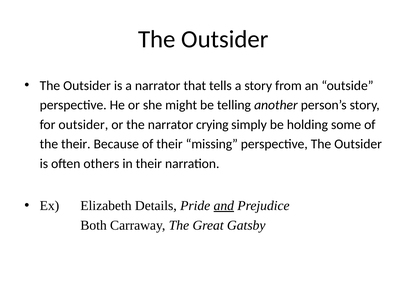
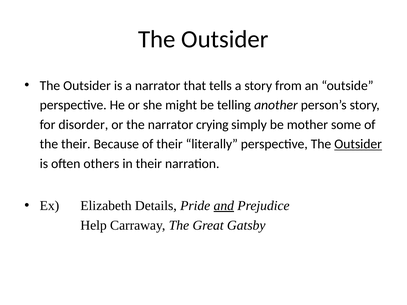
for outsider: outsider -> disorder (83, 125)
holding: holding -> mother (307, 125)
missing: missing -> literally (212, 144)
Outsider underline: none -> present (358, 144)
Both: Both -> Help (94, 225)
